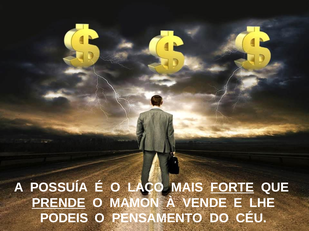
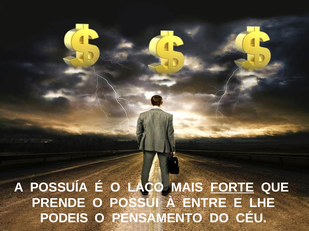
PRENDE underline: present -> none (59, 203)
MAMON: MAMON -> POSSUI (134, 203)
VENDE: VENDE -> ENTRE (205, 203)
